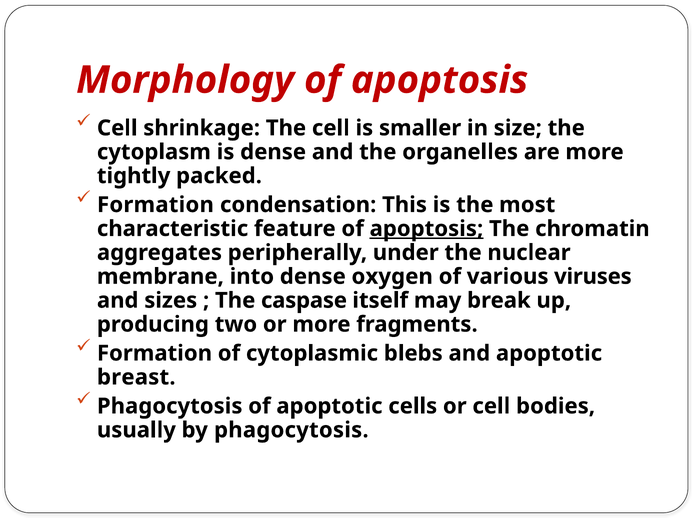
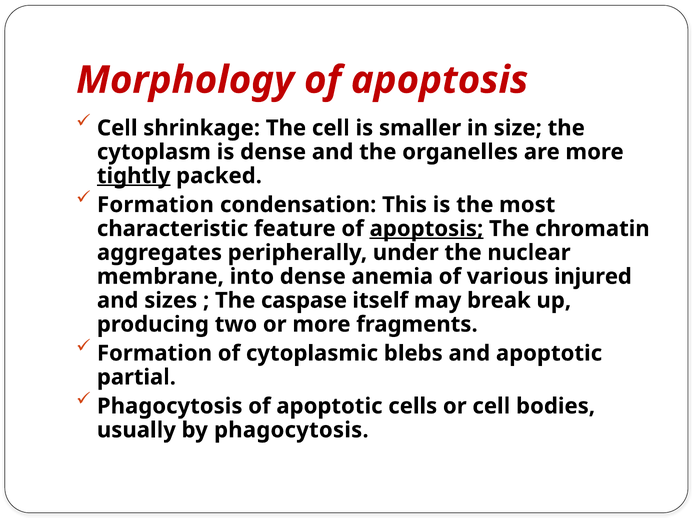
tightly underline: none -> present (134, 176)
oxygen: oxygen -> anemia (392, 276)
viruses: viruses -> injured (593, 276)
breast: breast -> partial (136, 377)
